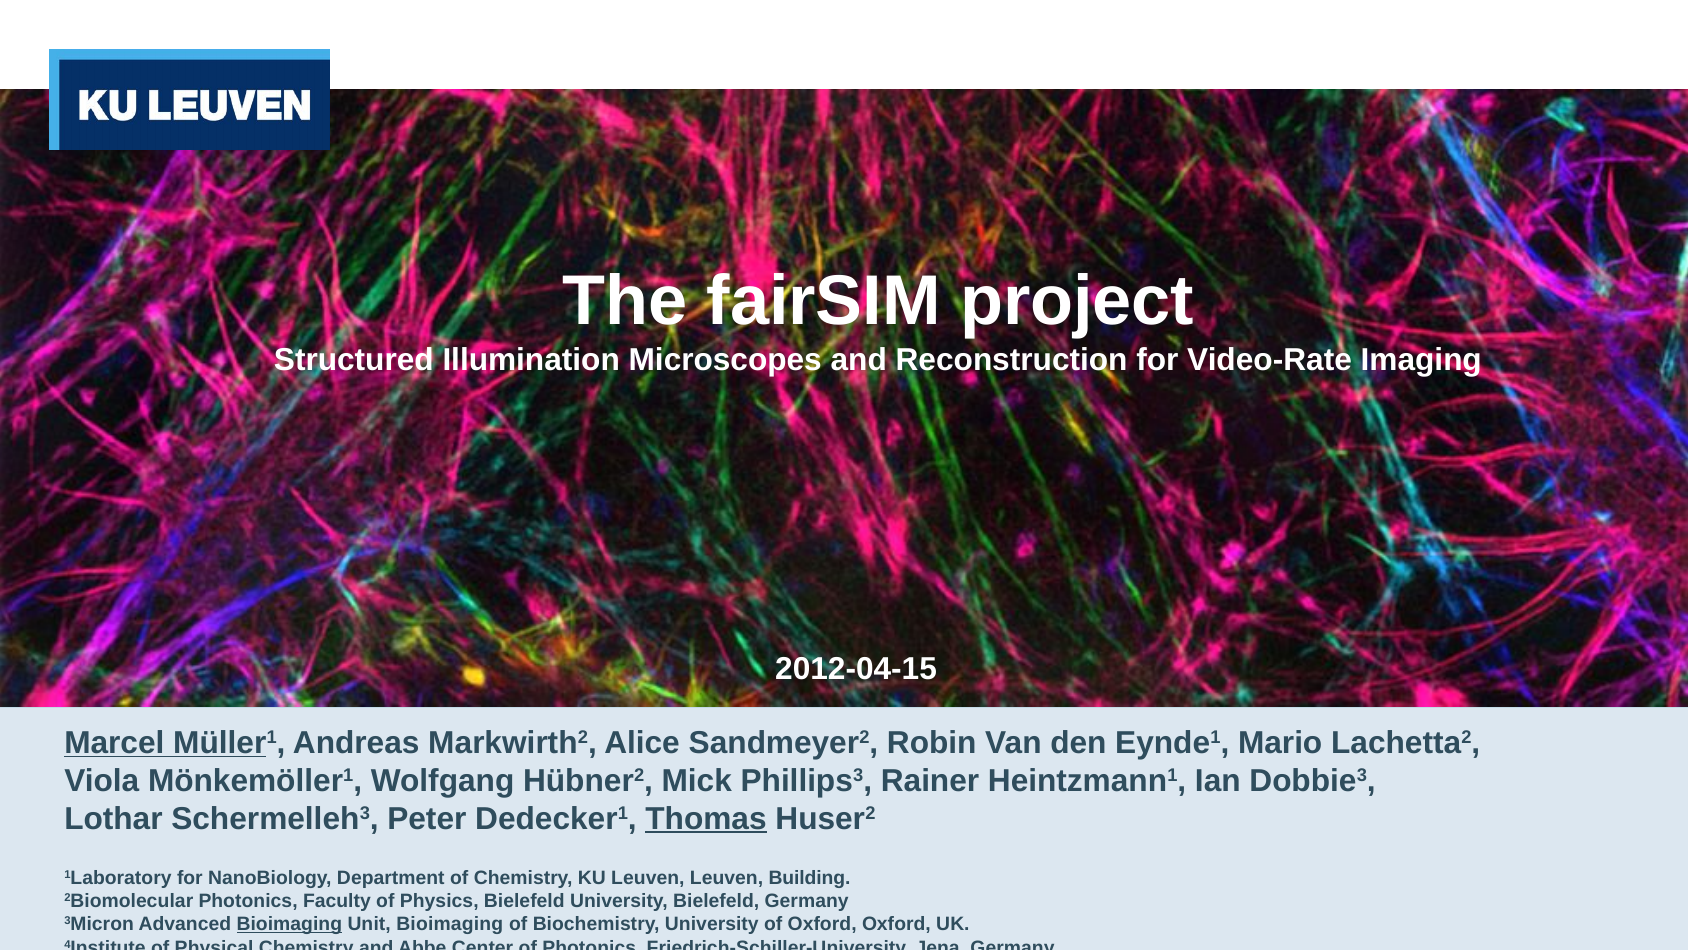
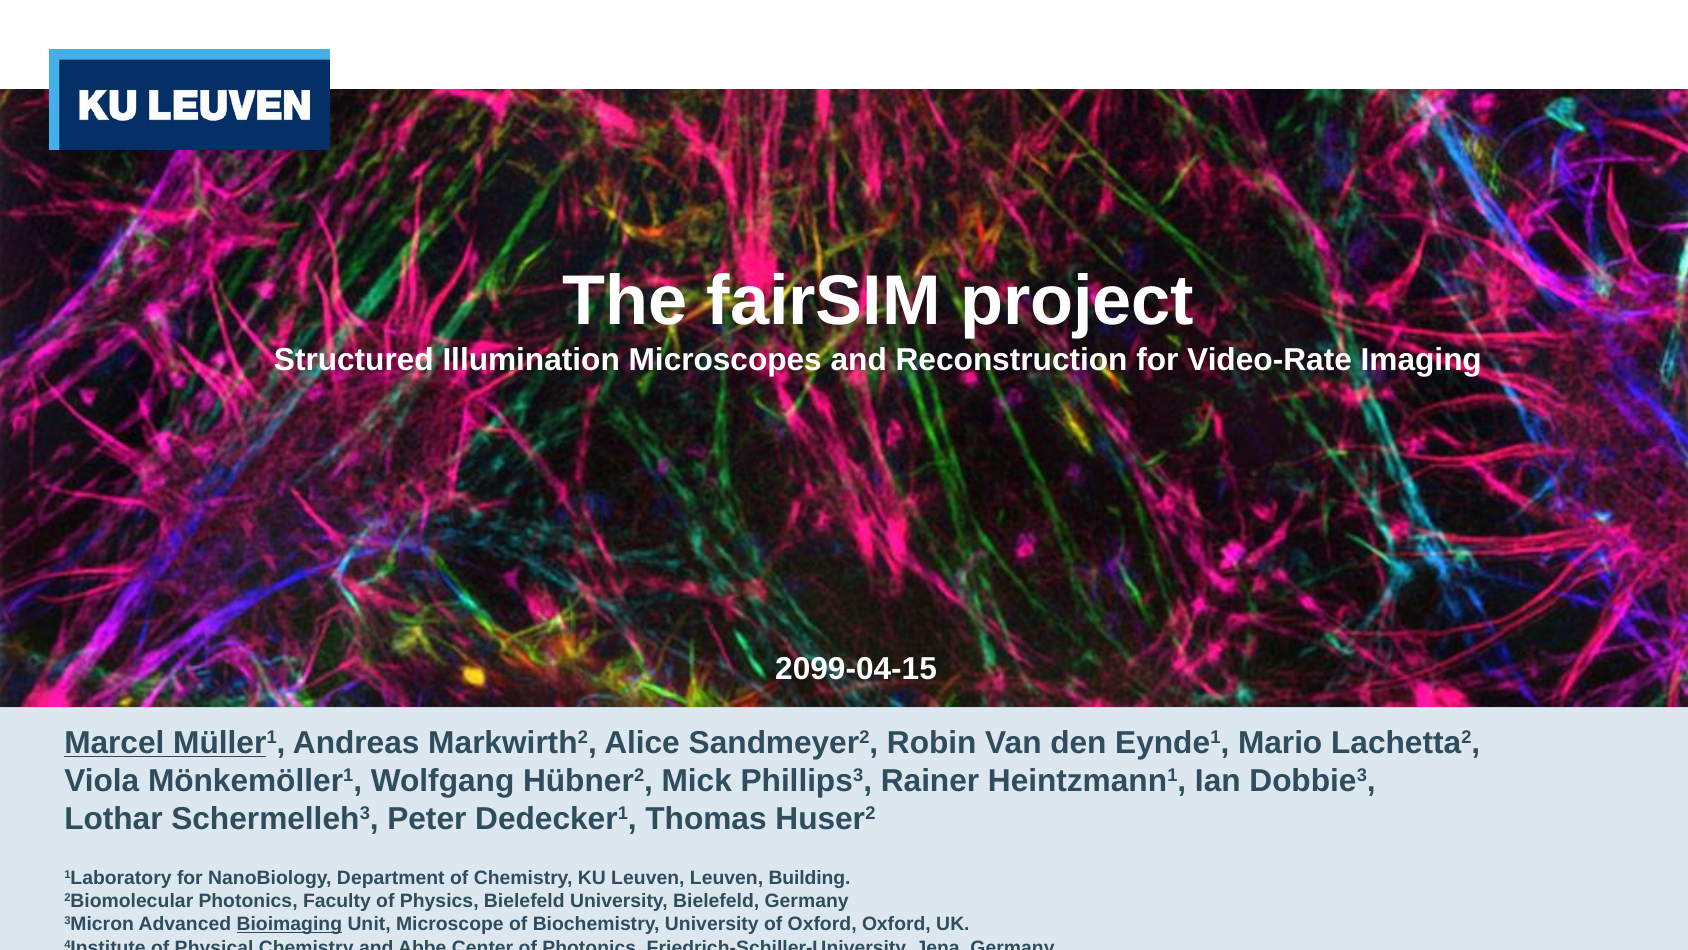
2012-04-15: 2012-04-15 -> 2099-04-15 (856, 669)
Thomas underline: present -> none (706, 818)
Unit Bioimaging: Bioimaging -> Microscope (450, 924)
